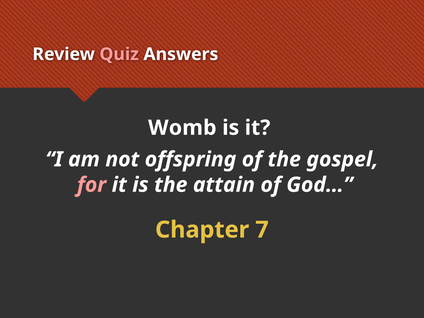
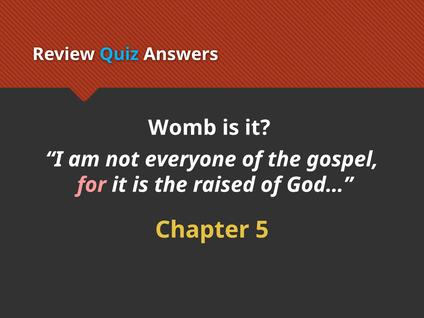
Quiz colour: pink -> light blue (119, 54)
offspring: offspring -> everyone (191, 159)
attain: attain -> raised (224, 185)
7: 7 -> 5 (262, 230)
